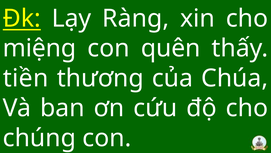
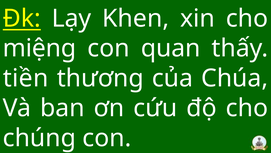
Ràng: Ràng -> Khen (136, 18)
quên: quên -> quan (171, 48)
